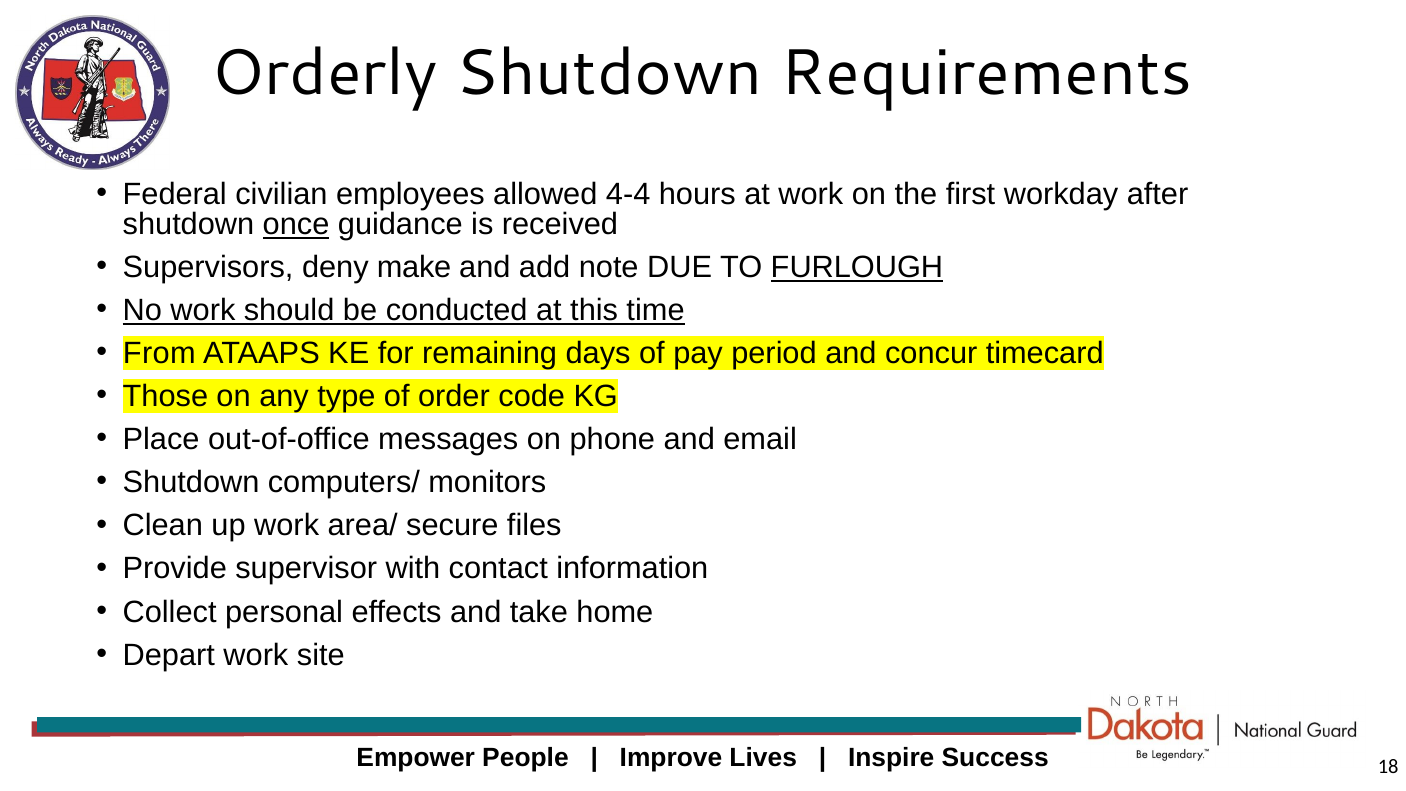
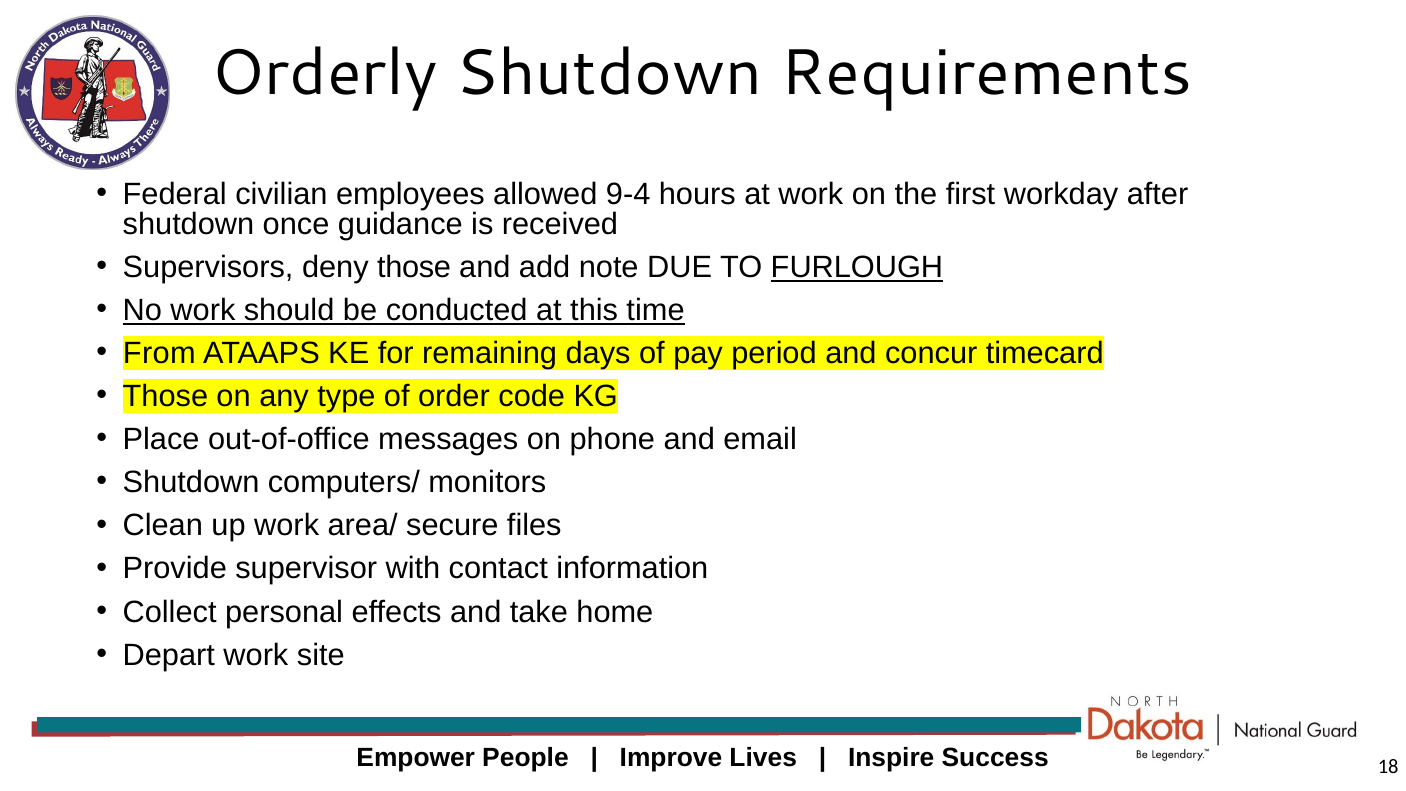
4-4: 4-4 -> 9-4 (628, 194)
once underline: present -> none (296, 224)
deny make: make -> those (414, 267)
